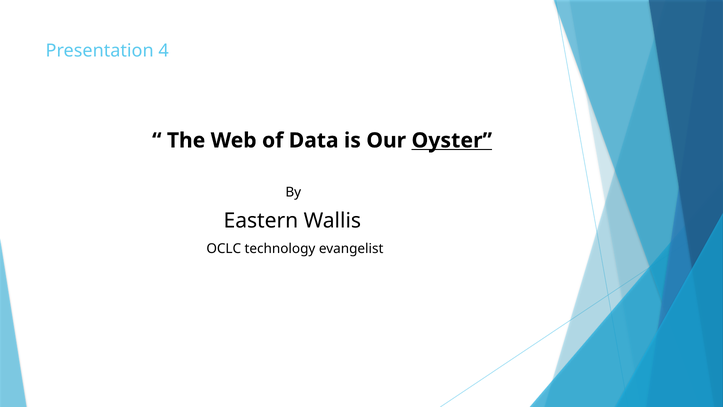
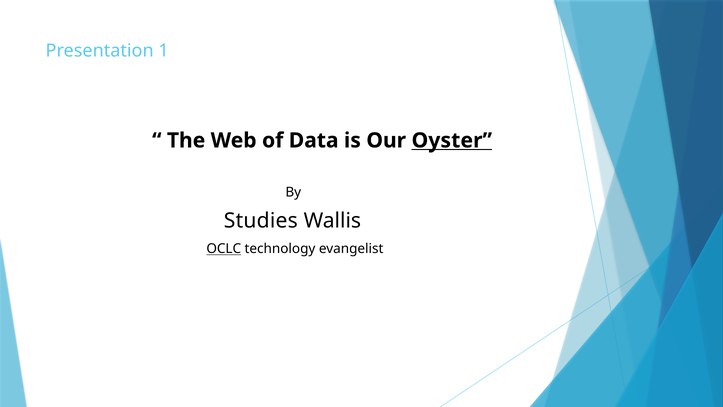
4: 4 -> 1 (164, 51)
Eastern: Eastern -> Studies (261, 221)
OCLC underline: none -> present (224, 249)
